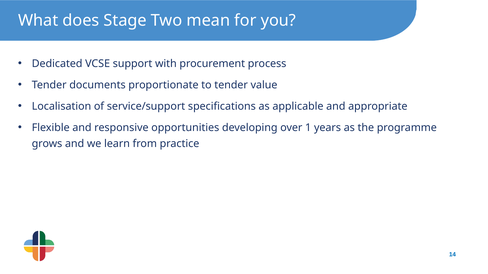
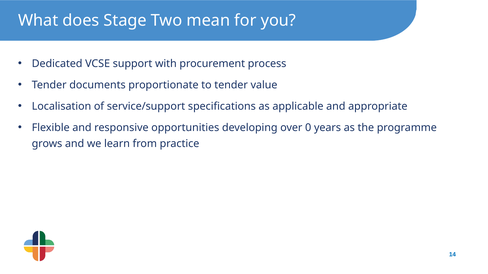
1: 1 -> 0 (308, 128)
